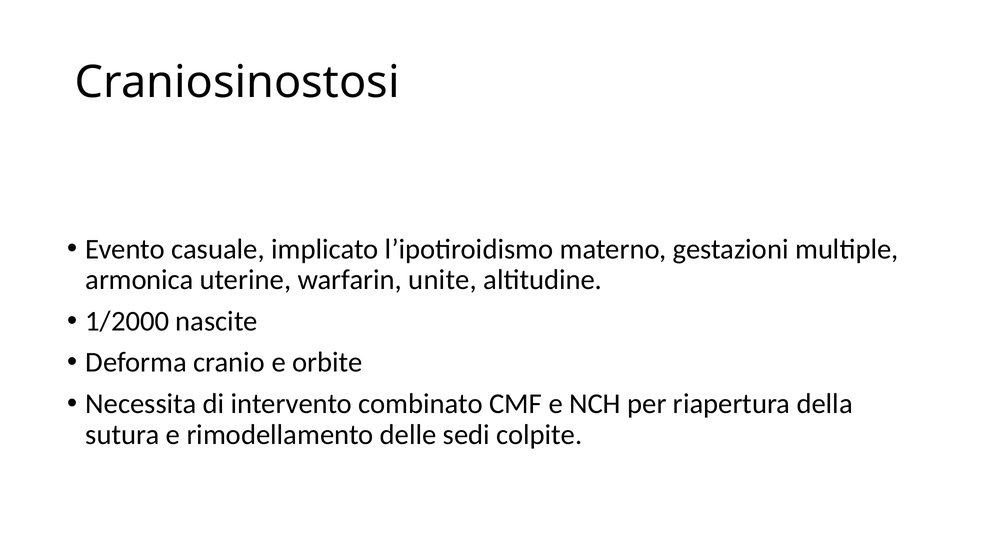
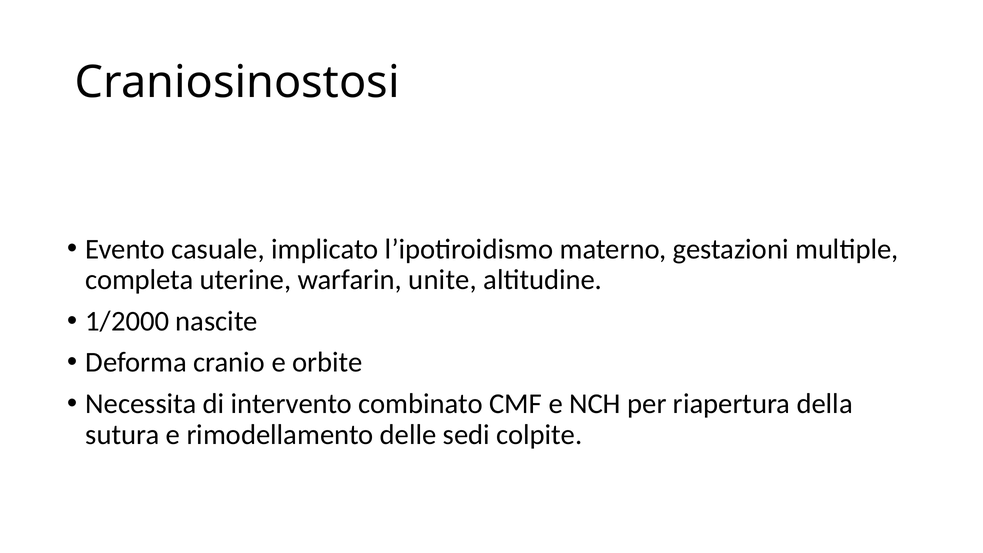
armonica: armonica -> completa (139, 280)
